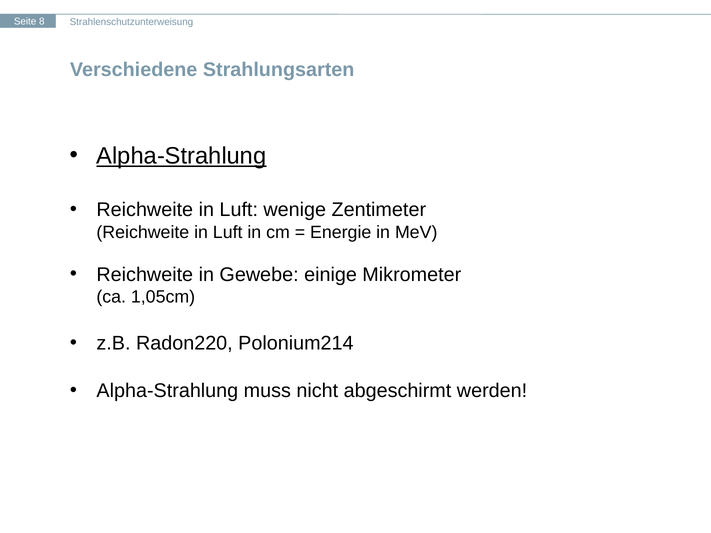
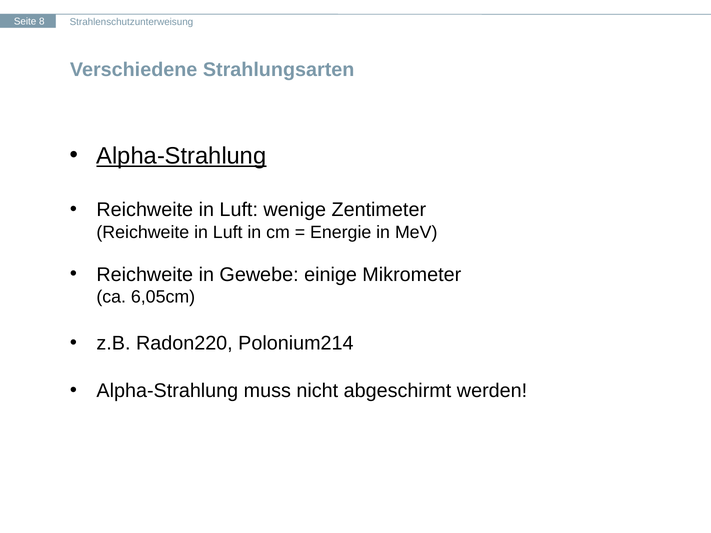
1,05cm: 1,05cm -> 6,05cm (163, 297)
